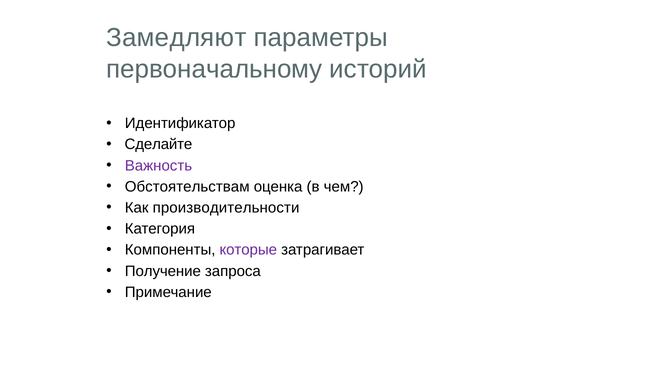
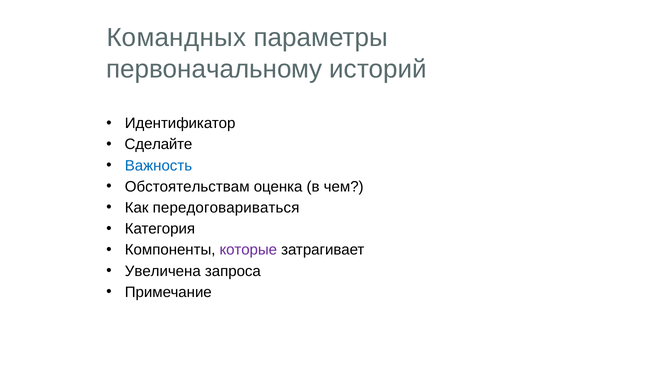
Замедляют: Замедляют -> Командных (176, 38)
Важность colour: purple -> blue (158, 165)
производительности: производительности -> передоговариваться (226, 208)
Получение: Получение -> Увеличена (163, 271)
